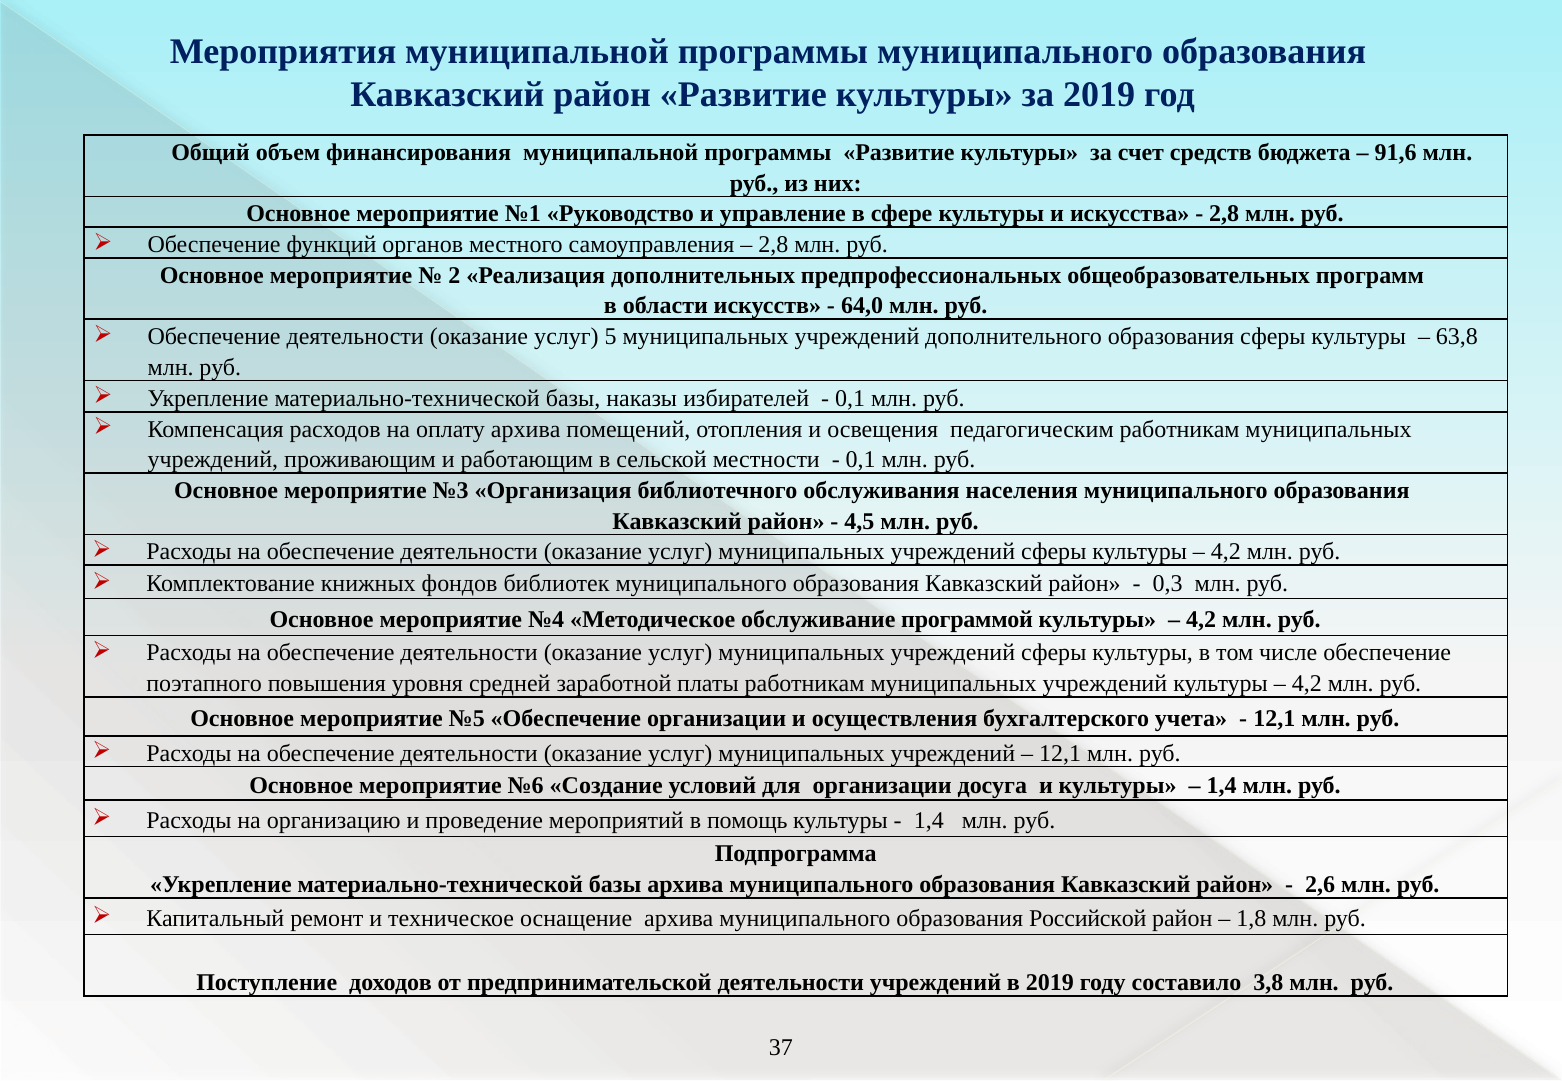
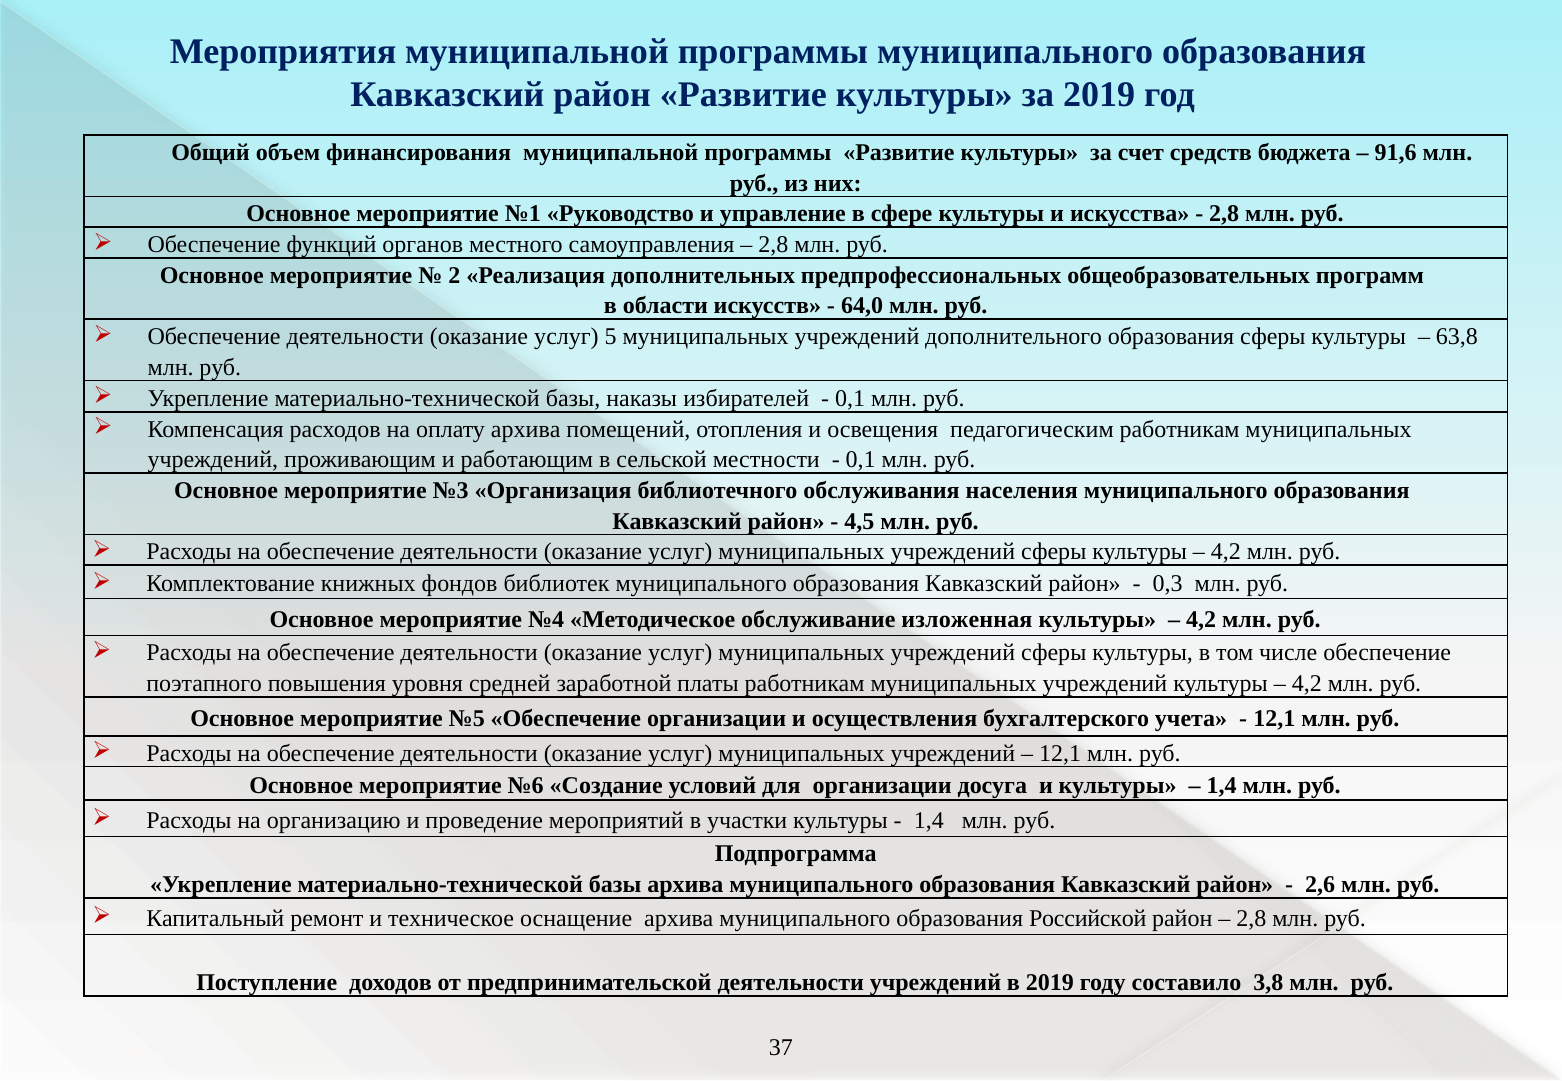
программой: программой -> изложенная (967, 619)
помощь: помощь -> участки (747, 821)
1,8: 1,8 -> 2,8 (1251, 919)
